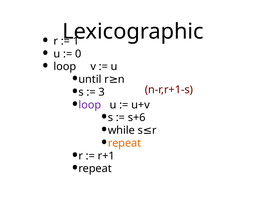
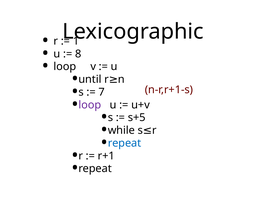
0: 0 -> 8 (78, 54)
3: 3 -> 7 (102, 92)
s+6: s+6 -> s+5 (137, 118)
repeat colour: orange -> blue (124, 143)
